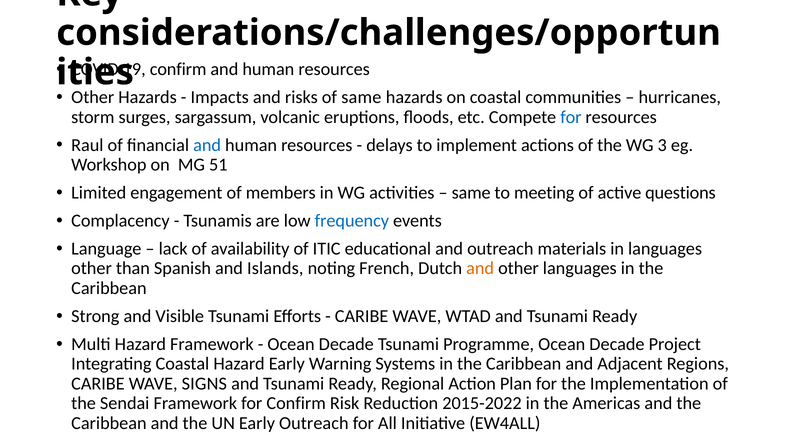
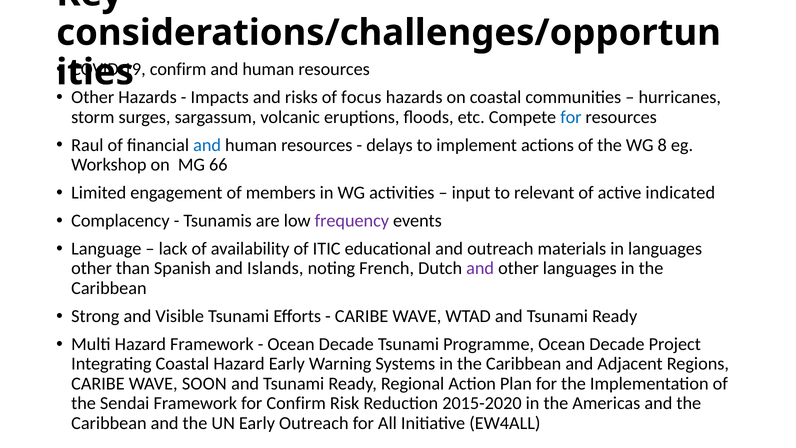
of same: same -> focus (361, 97)
3: 3 -> 8 (662, 145)
51: 51 -> 66 (218, 165)
same: same -> input (471, 193)
meeting: meeting -> relevant (544, 193)
questions: questions -> indicated (680, 193)
frequency colour: blue -> purple (352, 221)
and colour: orange -> purple (480, 268)
SIGNS: SIGNS -> SOON (204, 383)
2015-2022: 2015-2022 -> 2015-2020 (482, 403)
